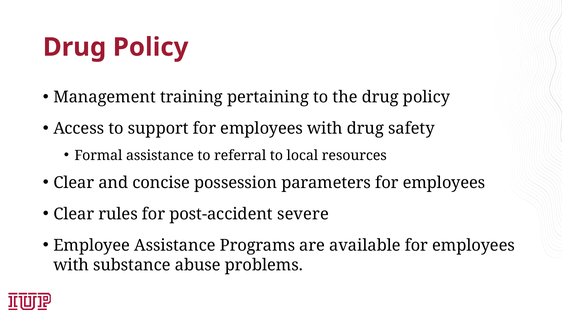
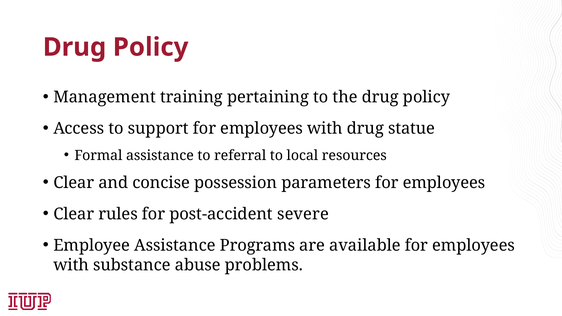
safety: safety -> statue (411, 129)
